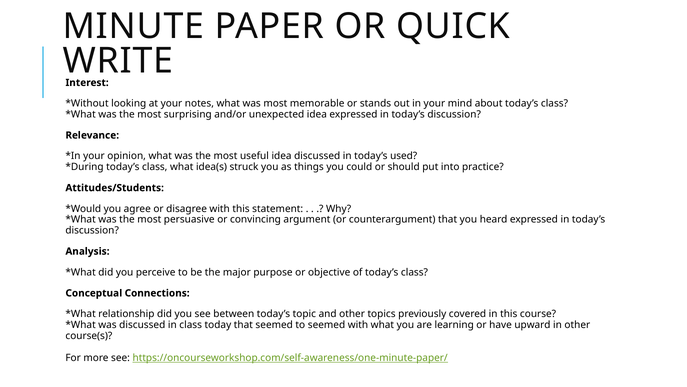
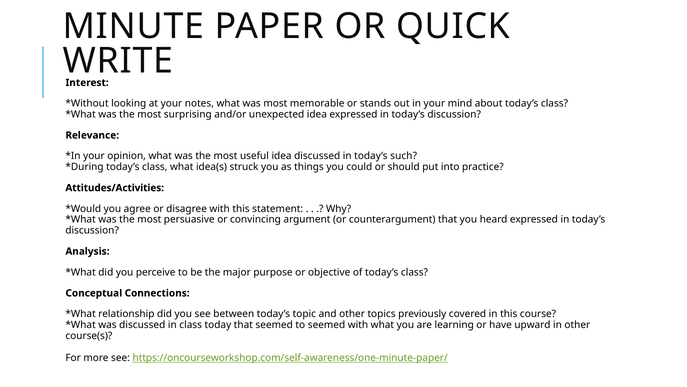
used: used -> such (404, 156)
Attitudes/Students: Attitudes/Students -> Attitudes/Activities (115, 188)
